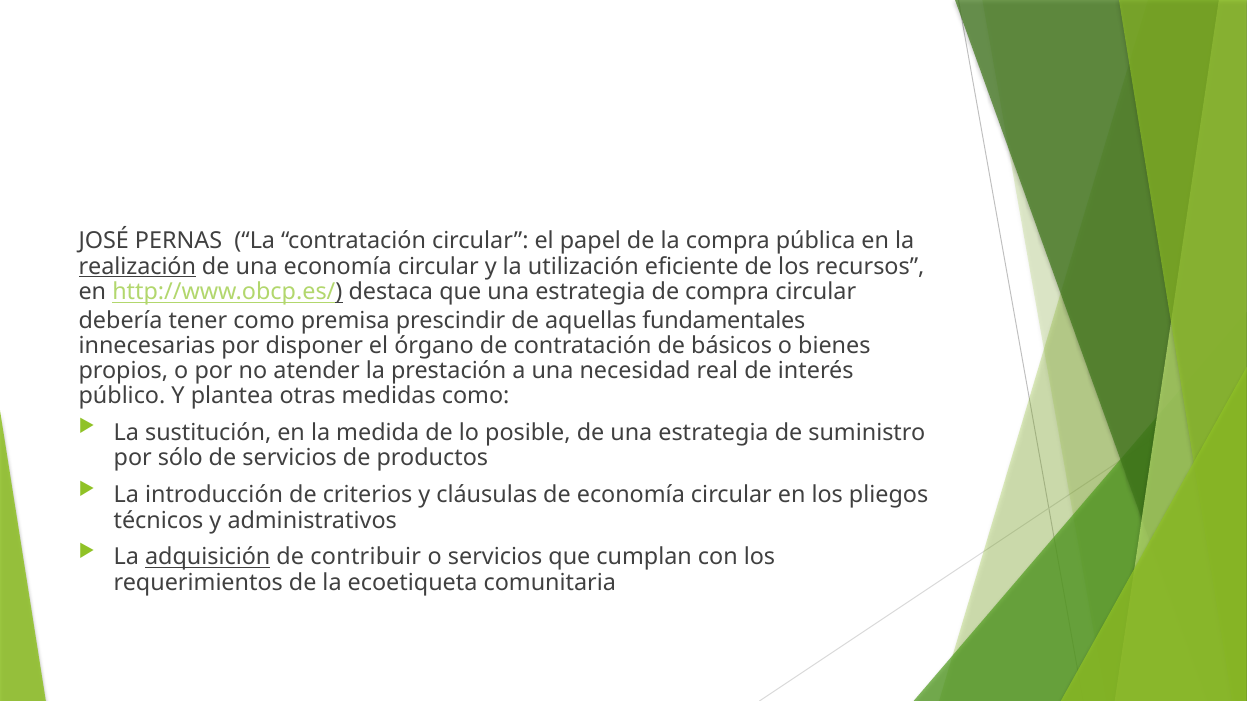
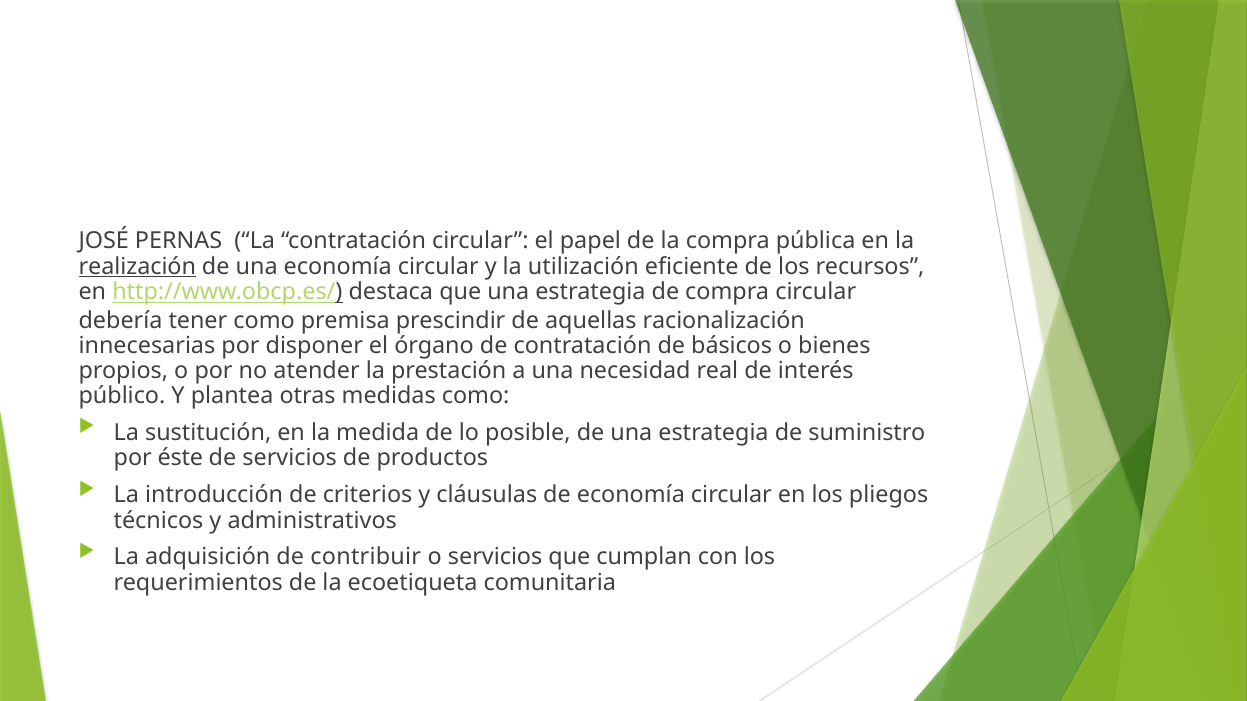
fundamentales: fundamentales -> racionalización (724, 321)
sólo: sólo -> éste (180, 458)
adquisición underline: present -> none (208, 558)
